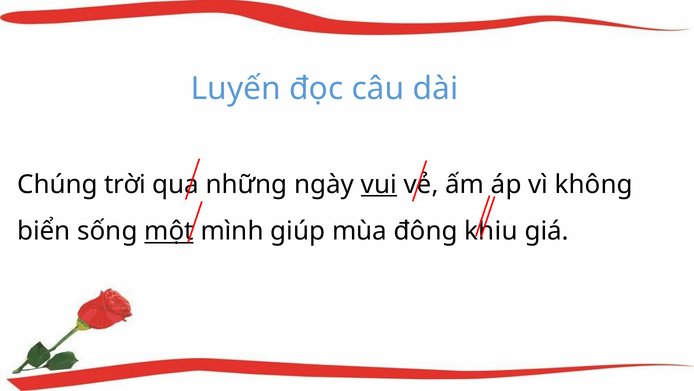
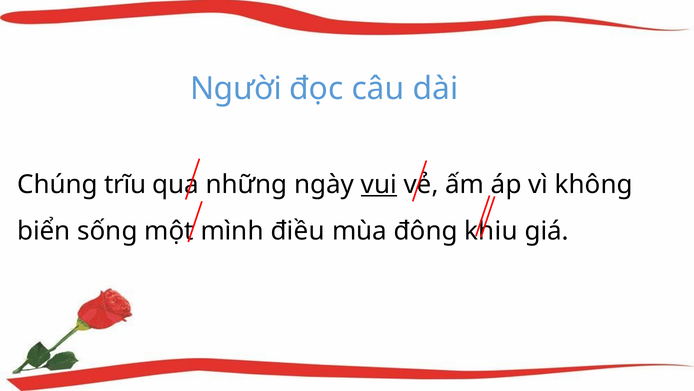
Luyến: Luyến -> Người (236, 89)
trời: trời -> trĩu (125, 184)
một underline: present -> none (169, 231)
giúp: giúp -> điều (298, 231)
